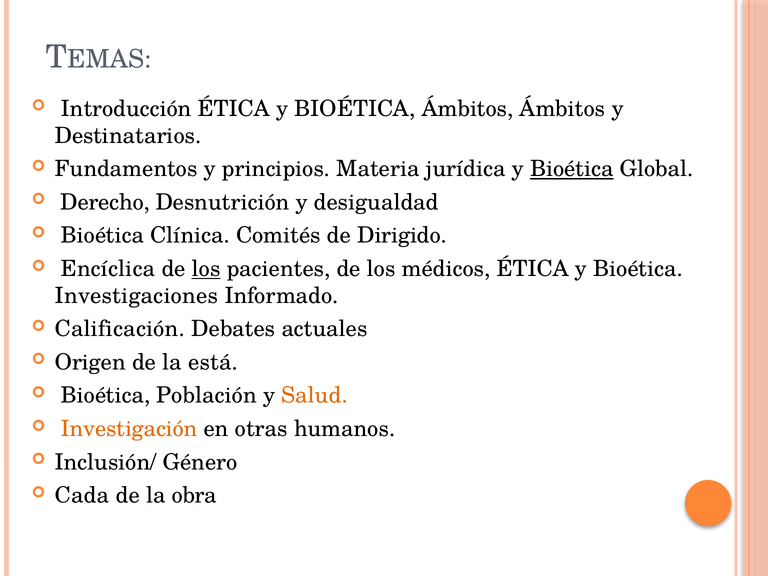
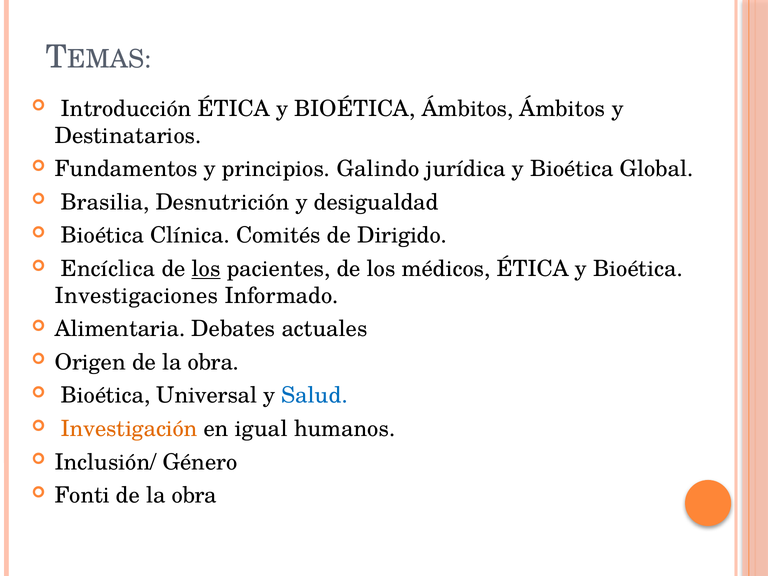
Materia: Materia -> Galindo (378, 169)
Bioética underline: present -> none (572, 169)
Derecho: Derecho -> Brasilia (105, 202)
Calificación: Calificación -> Alimentaria (120, 329)
Origen de la está: está -> obra (213, 362)
Población: Población -> Universal (207, 396)
Salud colour: orange -> blue (315, 396)
otras: otras -> igual (261, 429)
Cada: Cada -> Fonti (82, 495)
